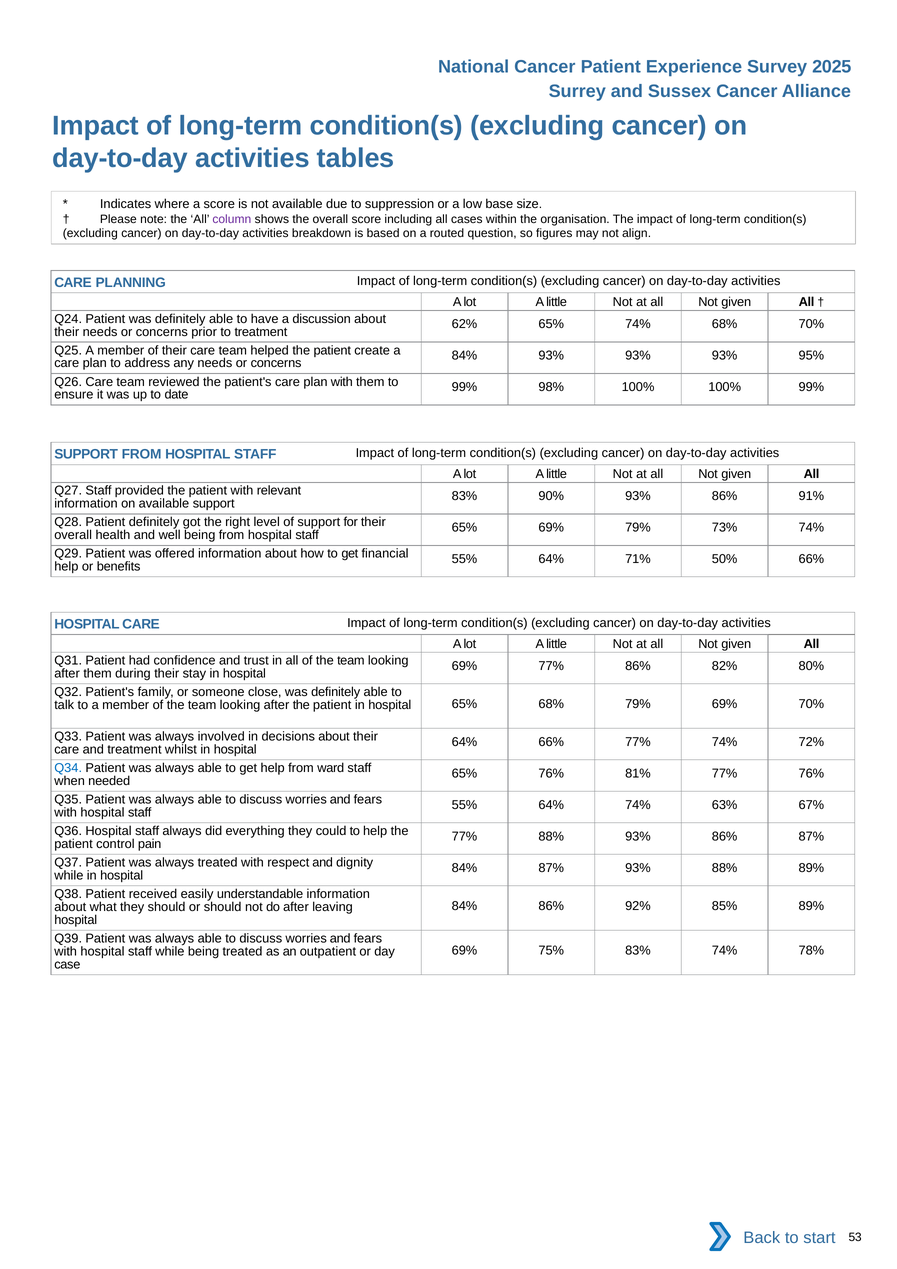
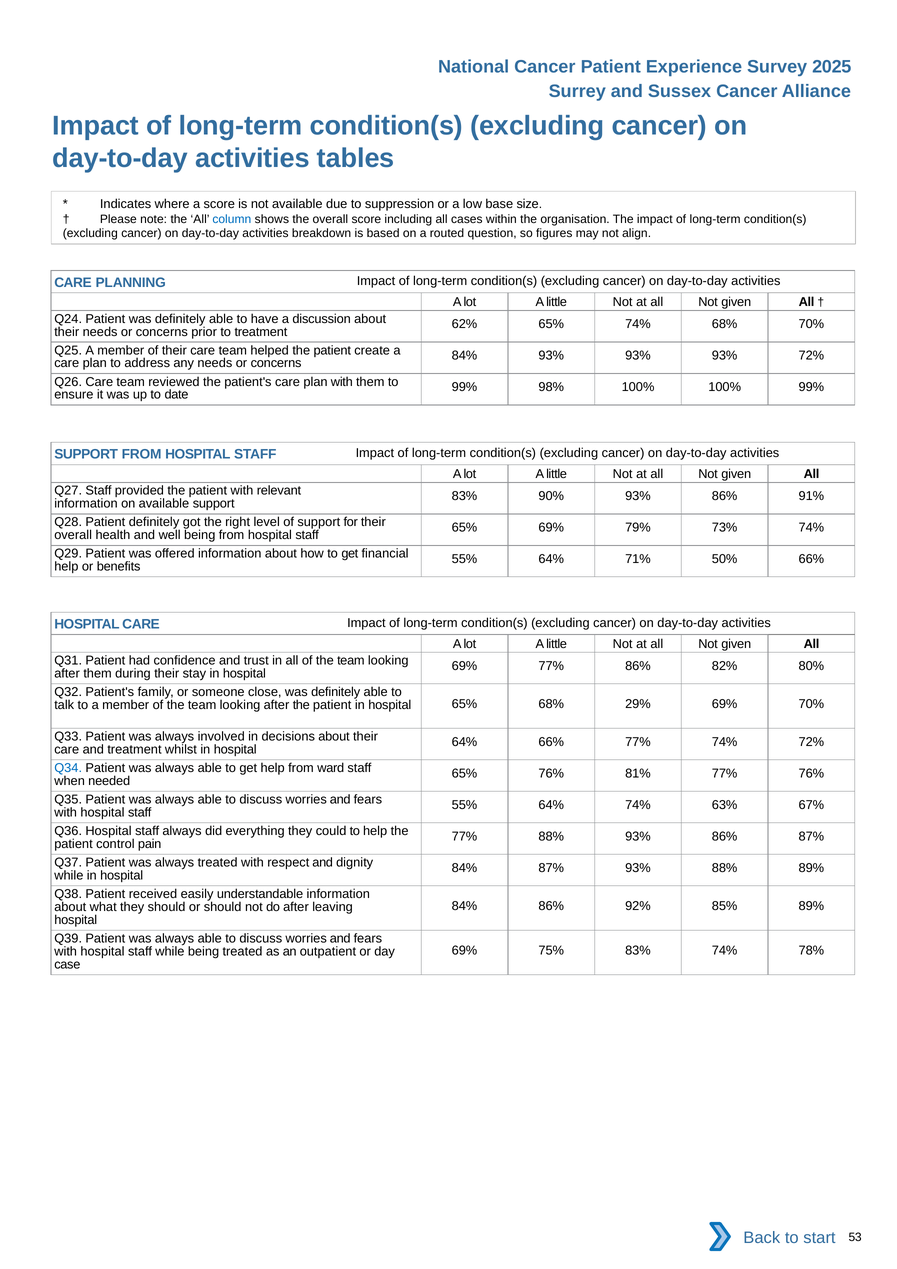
column colour: purple -> blue (232, 219)
93% 95%: 95% -> 72% (811, 356)
68% 79%: 79% -> 29% (638, 704)
